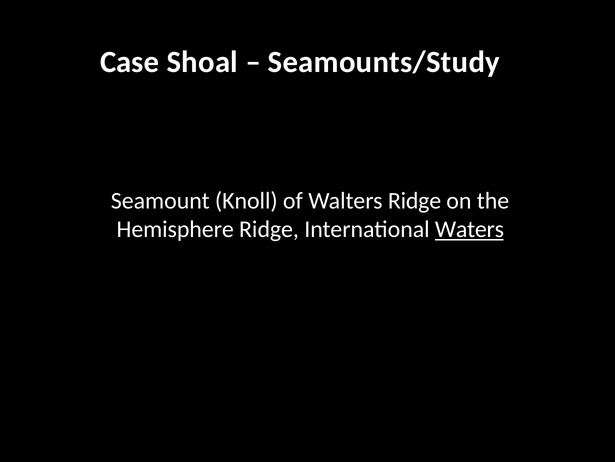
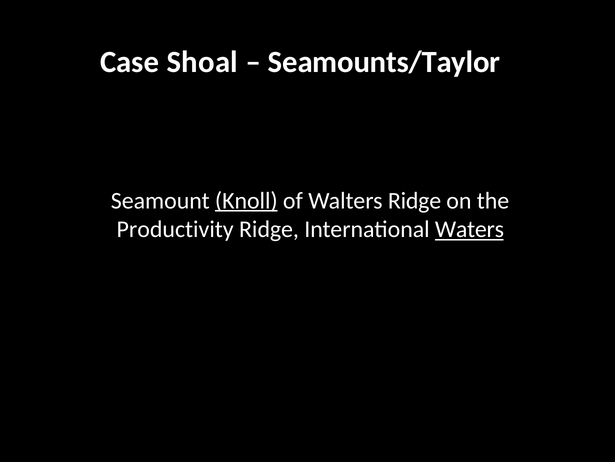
Seamounts/Study: Seamounts/Study -> Seamounts/Taylor (384, 62)
Knoll underline: none -> present (246, 200)
Hemisphere: Hemisphere -> Productivity (175, 229)
